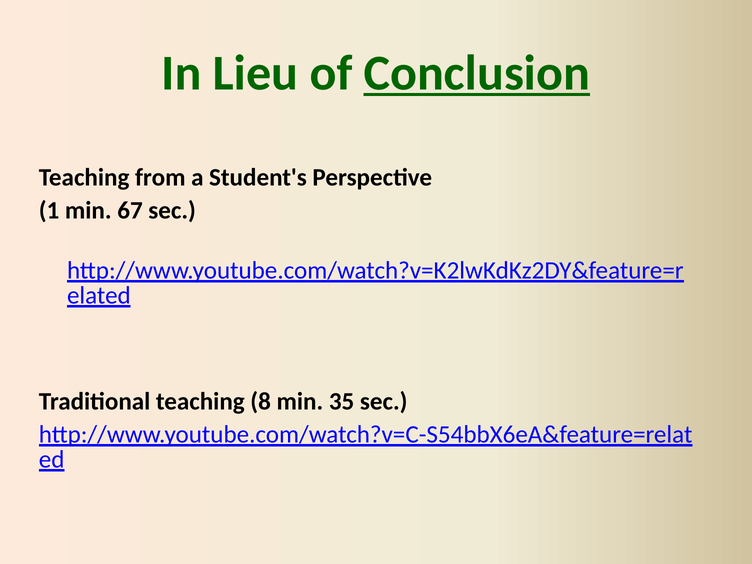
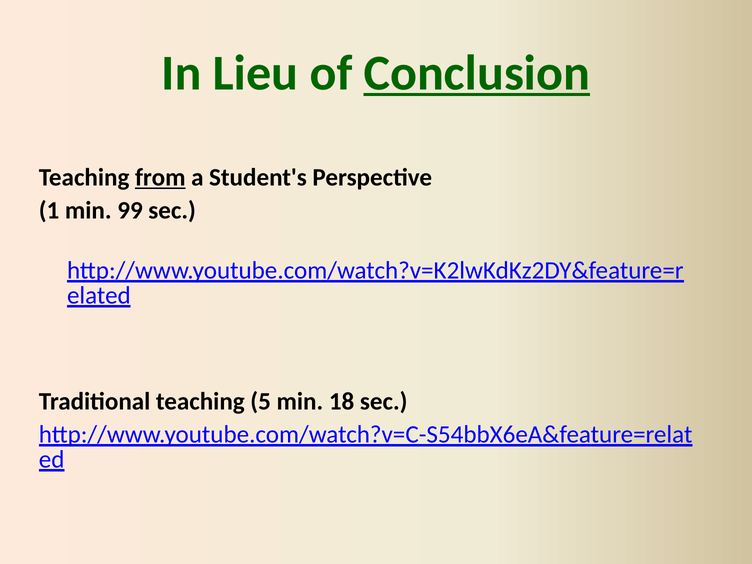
from underline: none -> present (160, 177)
67: 67 -> 99 (130, 210)
8: 8 -> 5 (261, 401)
35: 35 -> 18 (342, 401)
